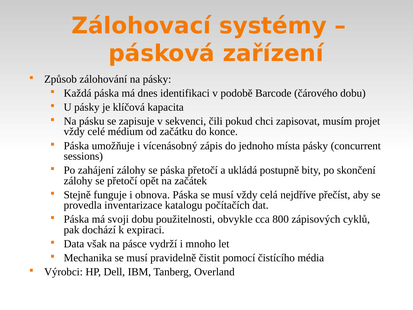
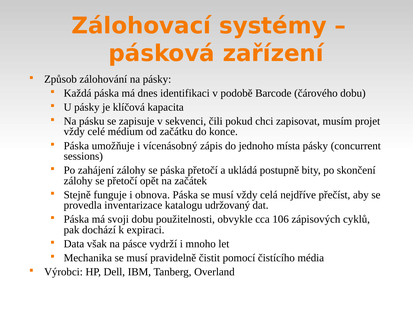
počítačích: počítačích -> udržovaný (228, 205)
800: 800 -> 106 (281, 219)
